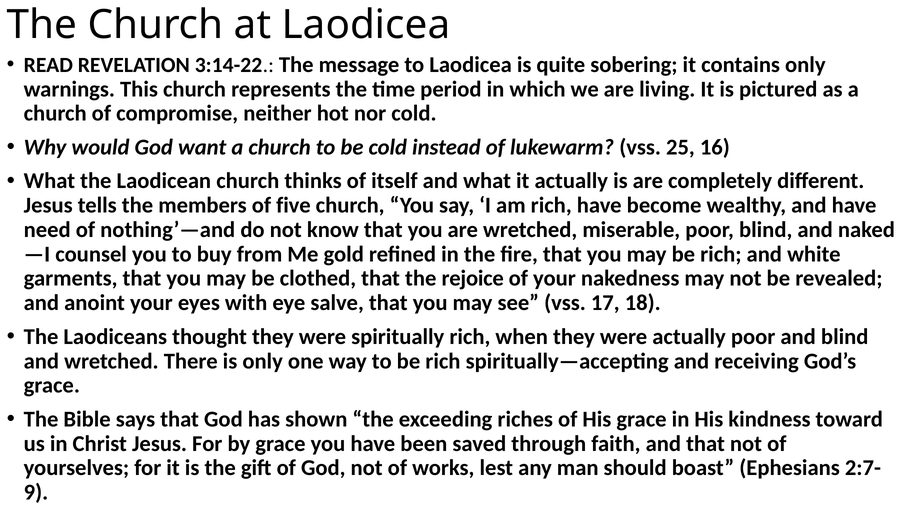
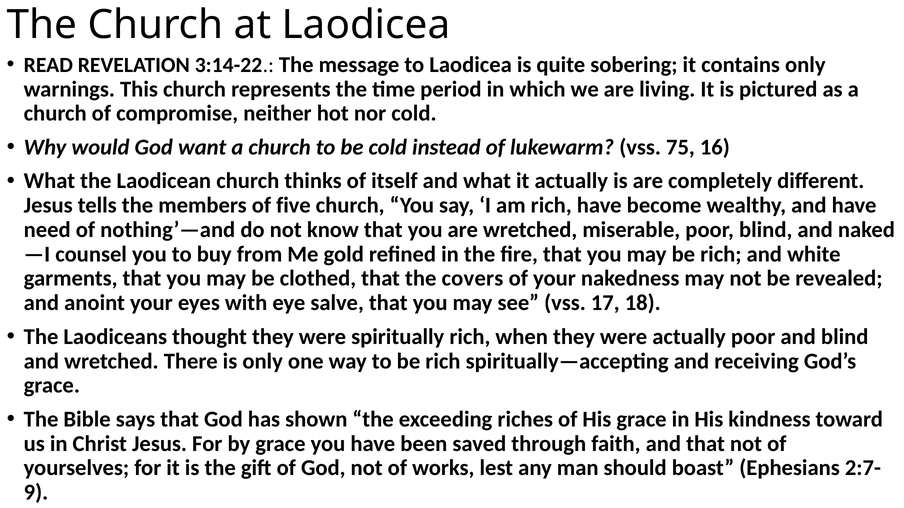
25: 25 -> 75 (680, 147)
rejoice: rejoice -> covers (472, 279)
